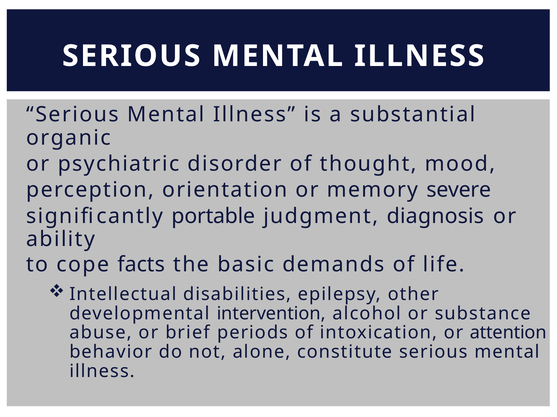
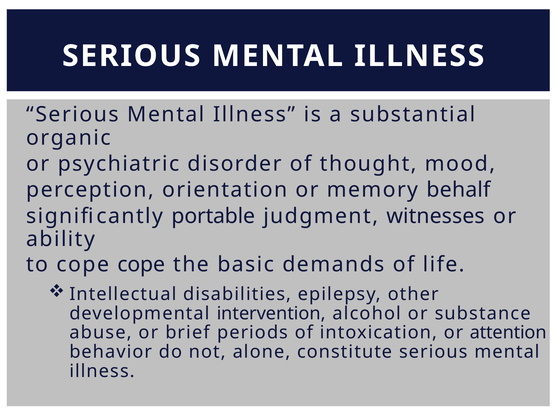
severe: severe -> behalf (459, 190)
diagnosis: diagnosis -> witnesses (436, 216)
cope facts: facts -> cope (141, 265)
